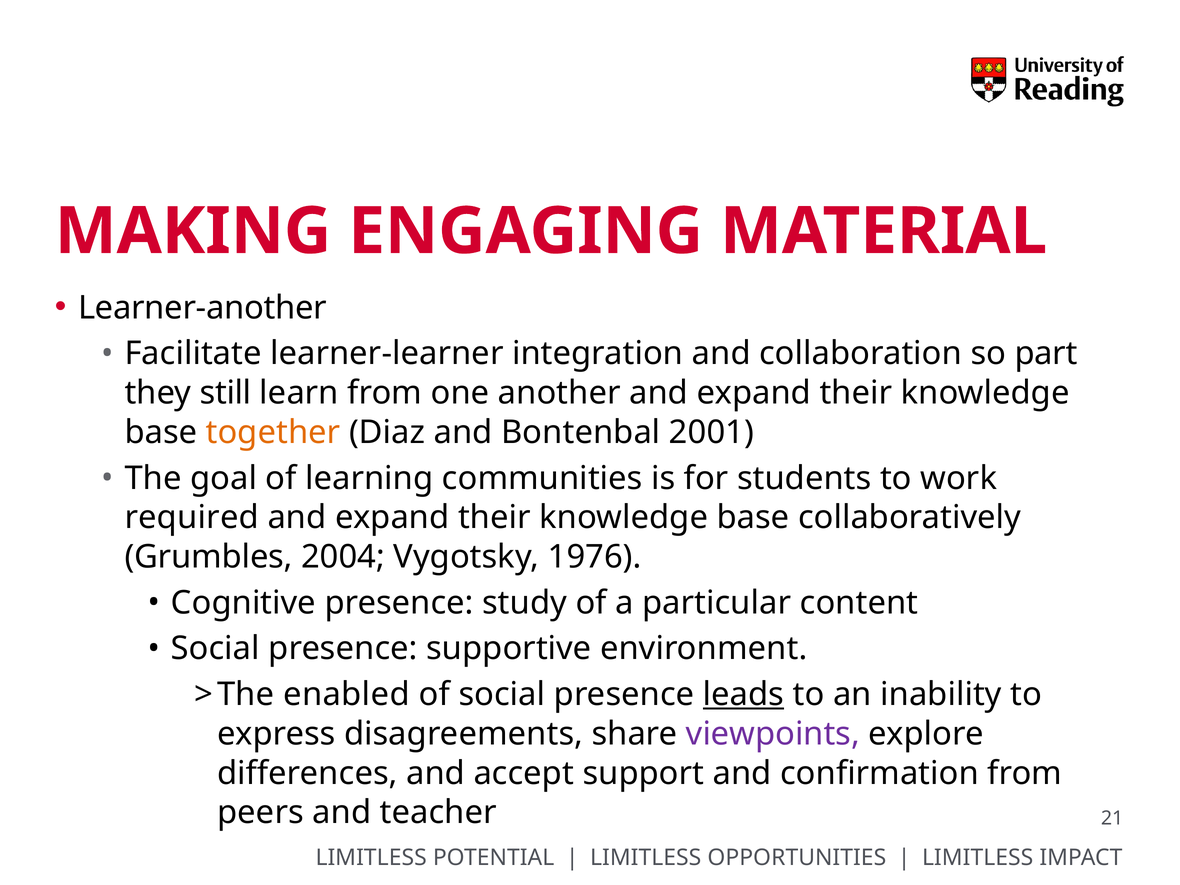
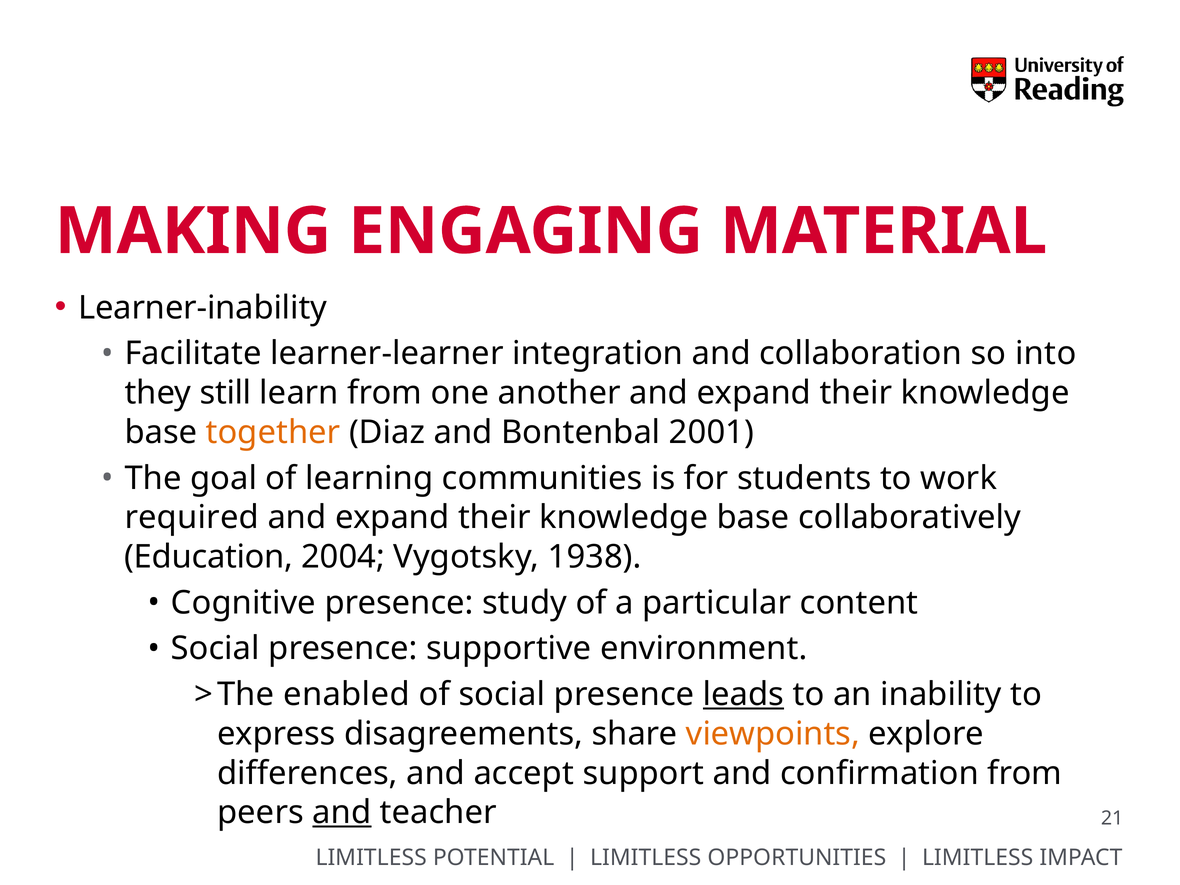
Learner-another: Learner-another -> Learner-inability (202, 308)
part: part -> into (1046, 354)
Grumbles: Grumbles -> Education (209, 557)
1976: 1976 -> 1938 (595, 557)
viewpoints colour: purple -> orange (773, 734)
and underline: none -> present (342, 813)
